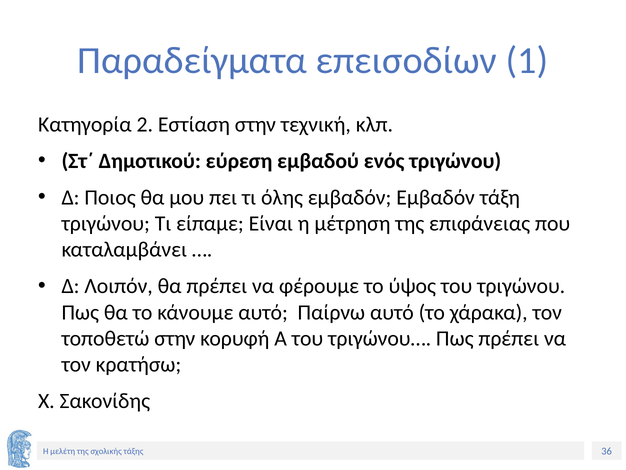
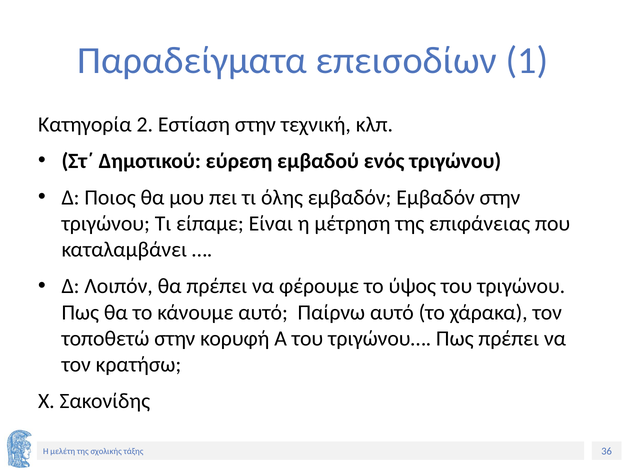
Εμβαδόν τάξη: τάξη -> στην (500, 197)
